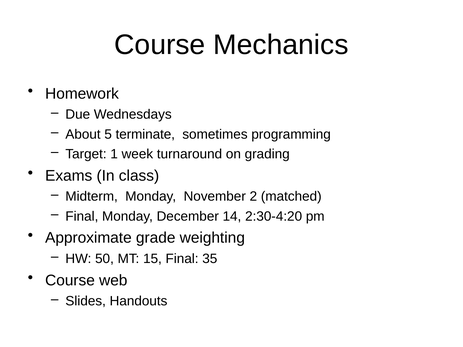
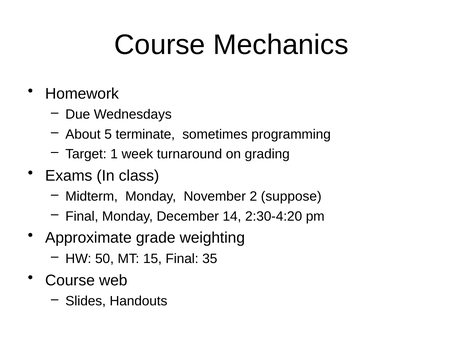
matched: matched -> suppose (291, 197)
